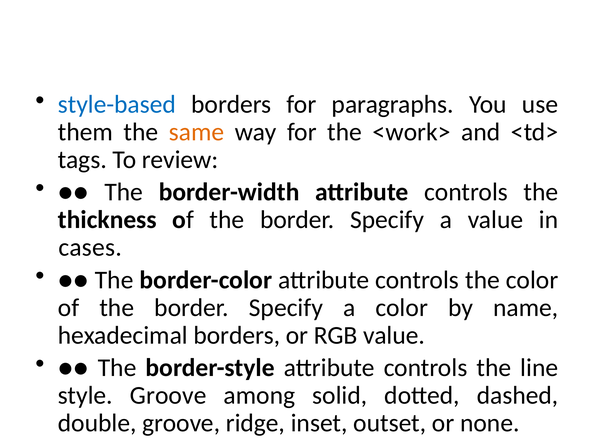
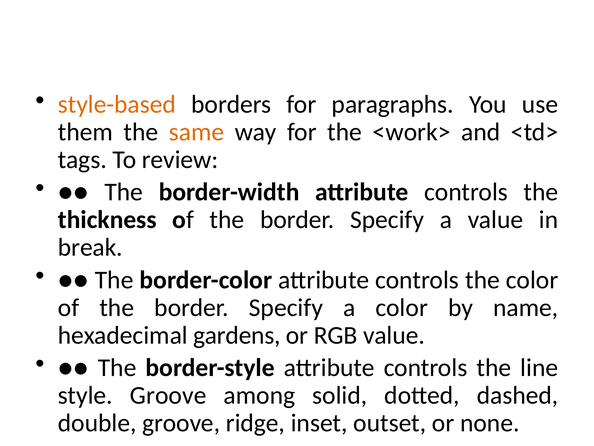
style-based colour: blue -> orange (117, 104)
cases: cases -> break (90, 247)
hexadecimal borders: borders -> gardens (237, 335)
